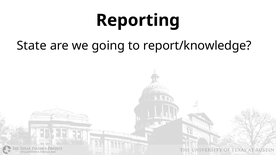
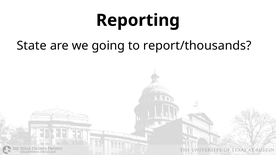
report/knowledge: report/knowledge -> report/thousands (197, 46)
